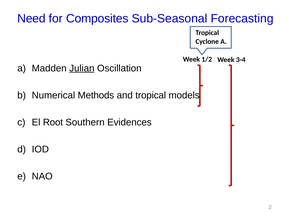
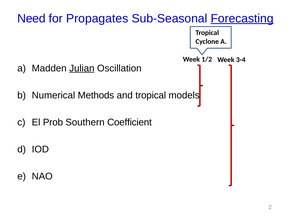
Composites: Composites -> Propagates (97, 18)
Forecasting underline: none -> present (242, 18)
Root: Root -> Prob (53, 122)
Evidences: Evidences -> Coefficient (129, 122)
